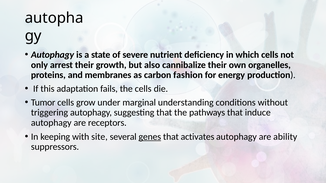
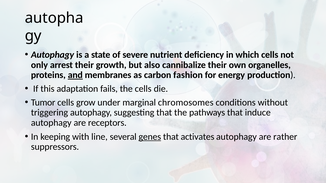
and underline: none -> present (75, 75)
understanding: understanding -> chromosomes (186, 103)
site: site -> line (99, 137)
ability: ability -> rather (285, 137)
